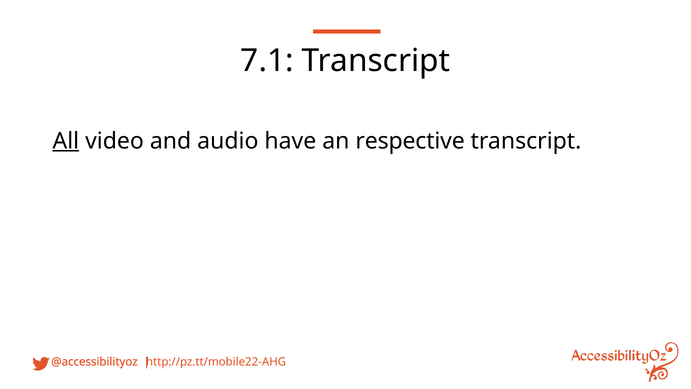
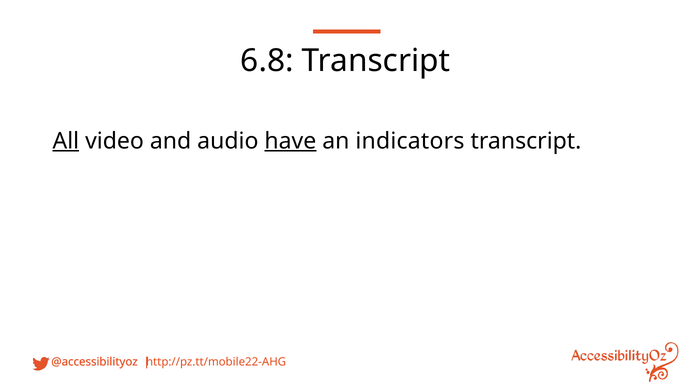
7.1: 7.1 -> 6.8 (267, 61)
have underline: none -> present (290, 141)
respective: respective -> indicators (410, 141)
